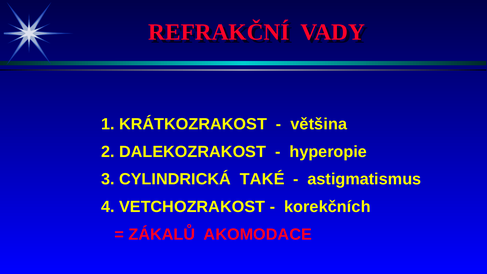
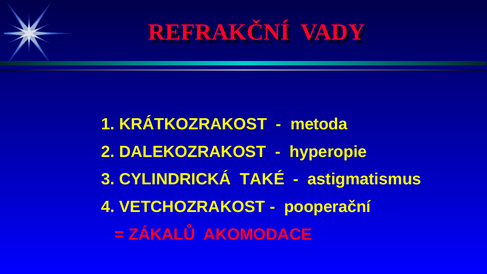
většina: většina -> metoda (319, 124)
korekčních: korekčních -> pooperační (327, 207)
